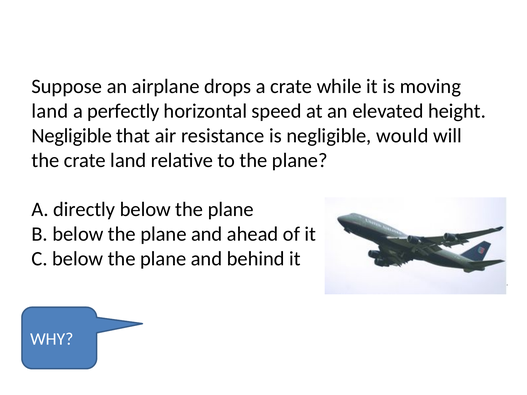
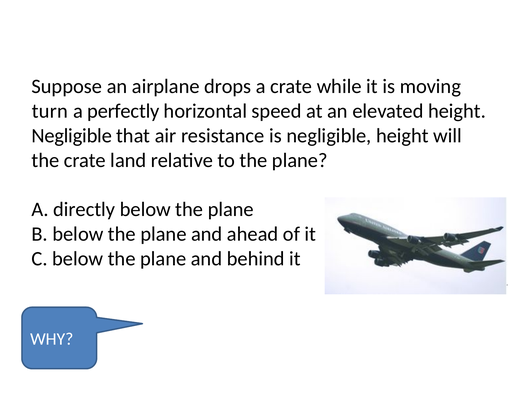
land: land -> turn (50, 111)
negligible would: would -> height (402, 136)
